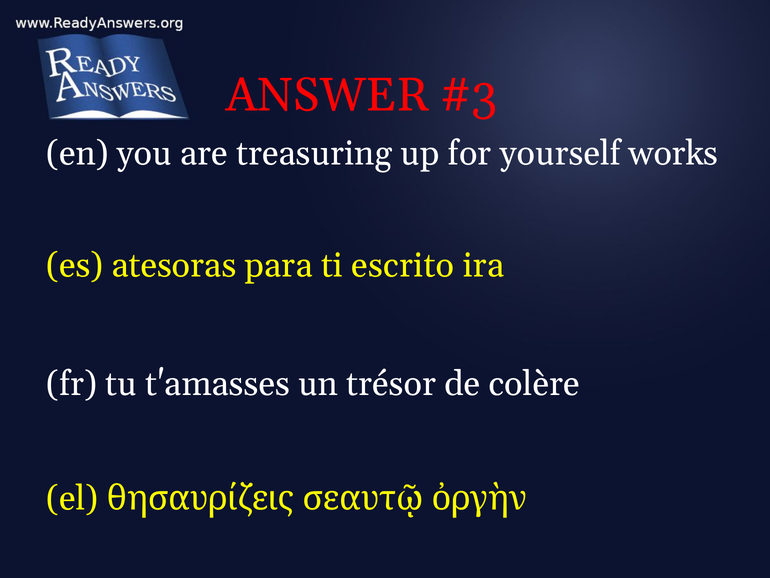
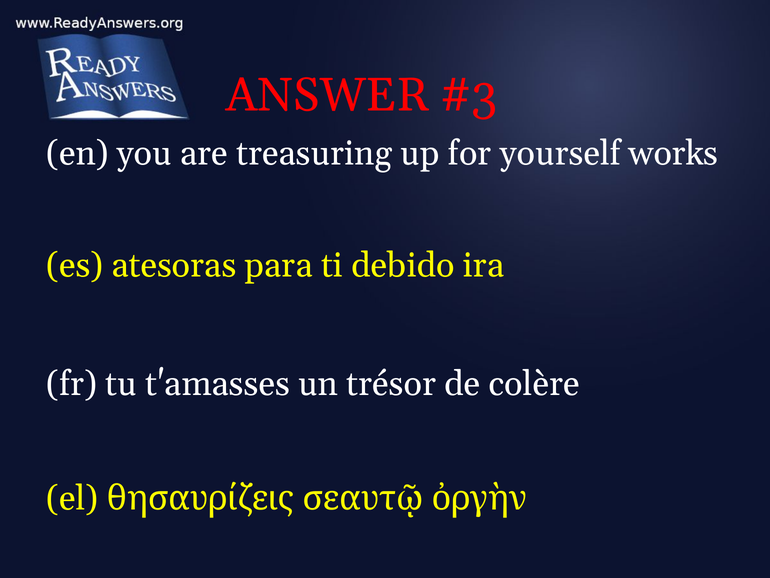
escrito: escrito -> debido (403, 265)
